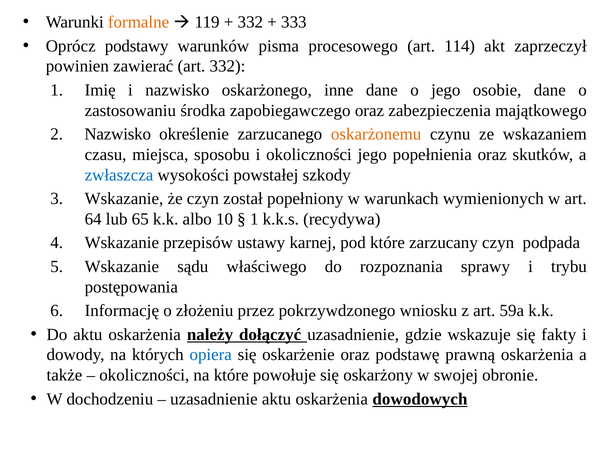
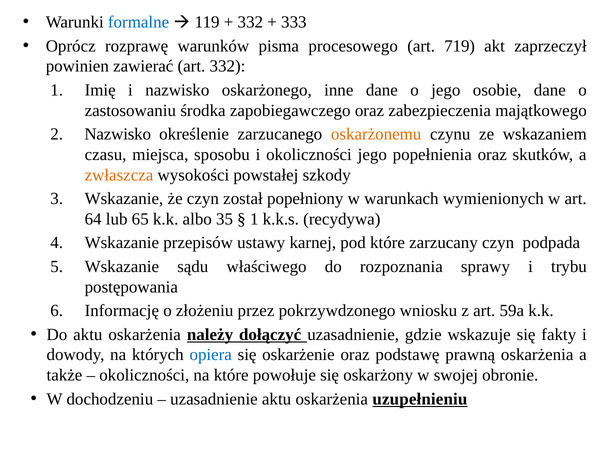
formalne colour: orange -> blue (139, 22)
podstawy: podstawy -> rozprawę (137, 46)
114: 114 -> 719 (460, 46)
zwłaszcza colour: blue -> orange (119, 175)
10: 10 -> 35 (225, 219)
dowodowych: dowodowych -> uzupełnieniu (420, 398)
